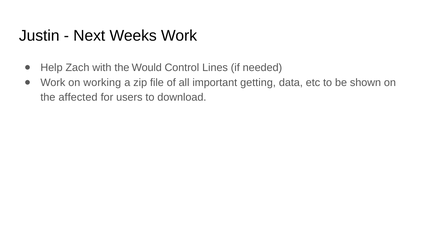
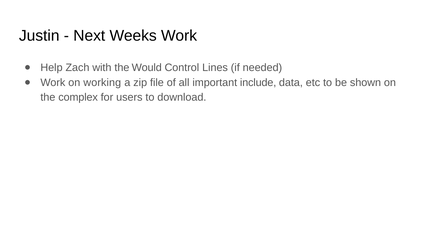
getting: getting -> include (258, 82)
affected: affected -> complex (78, 97)
